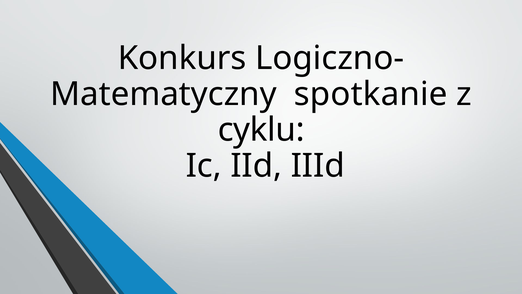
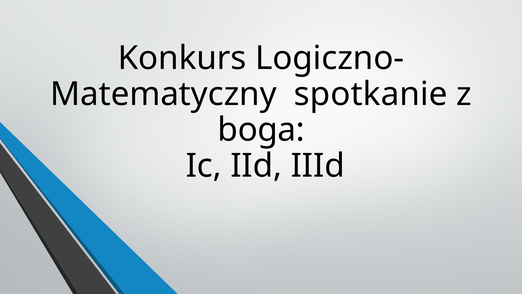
cyklu: cyklu -> boga (261, 130)
